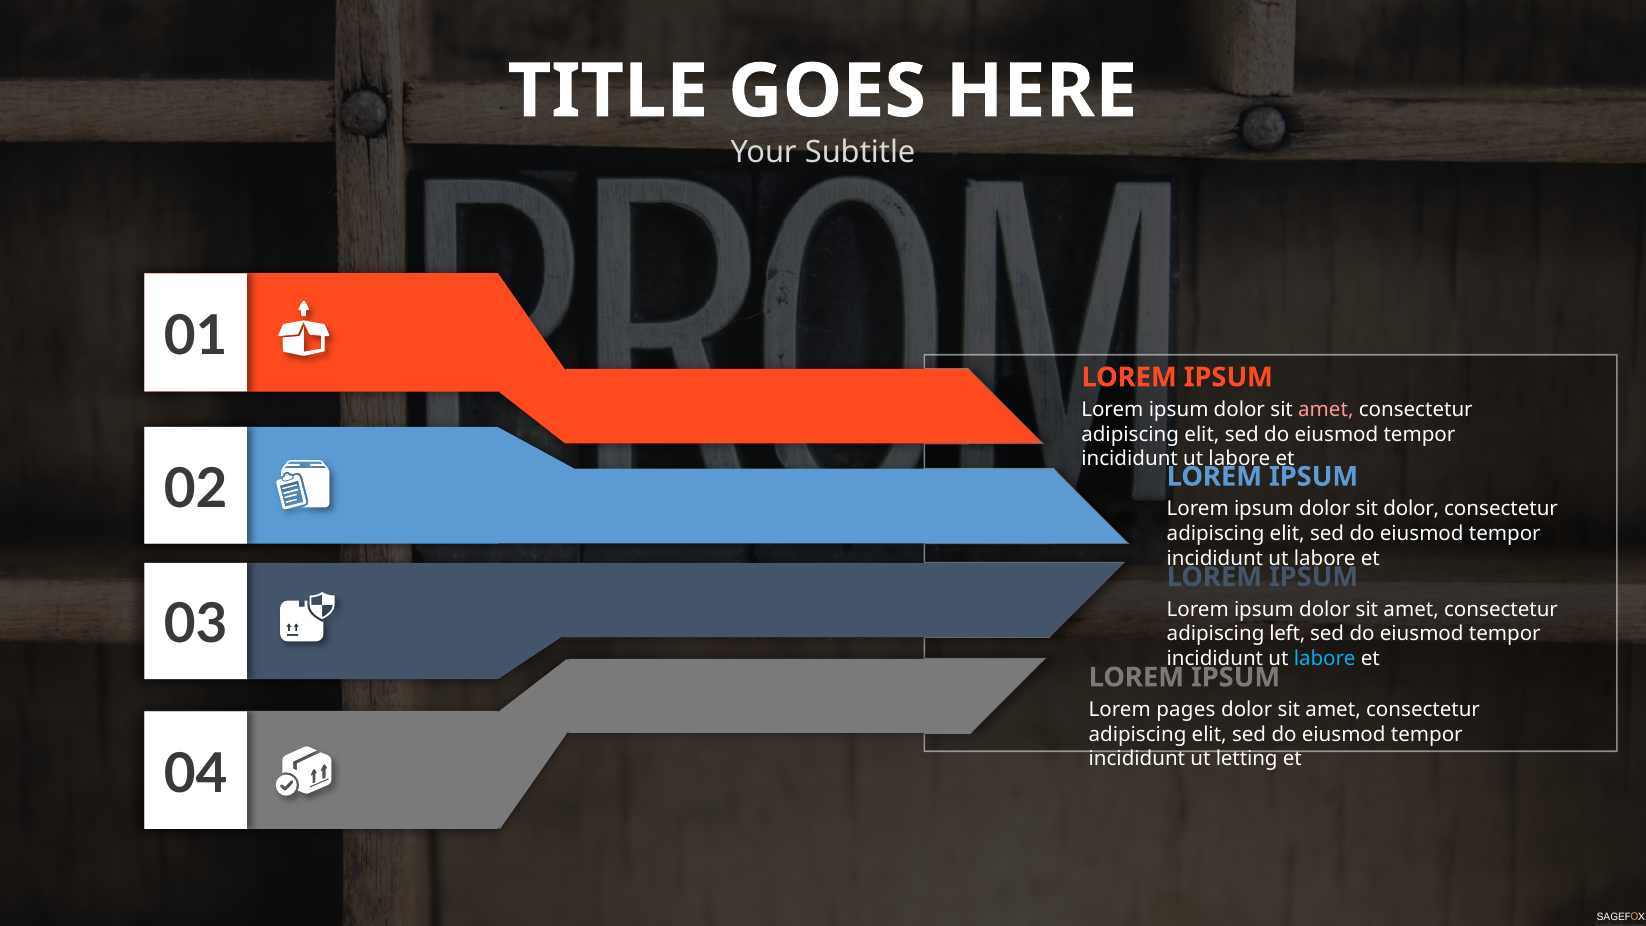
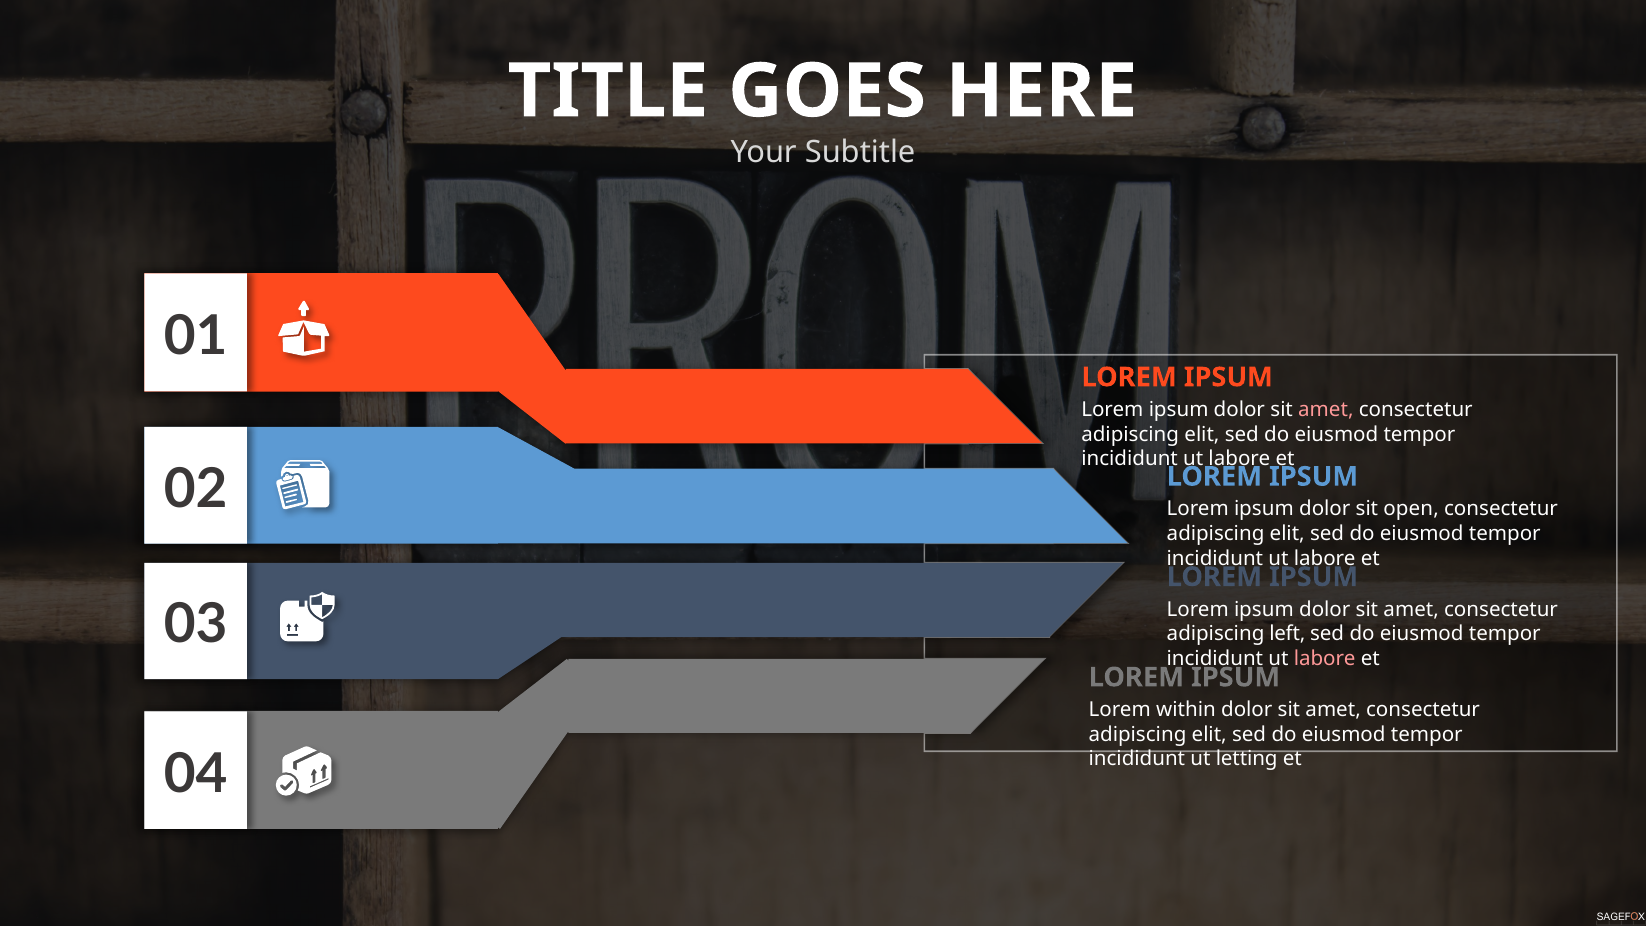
sit dolor: dolor -> open (1411, 509)
labore colour: light blue -> pink (1325, 659)
pages: pages -> within (1186, 710)
